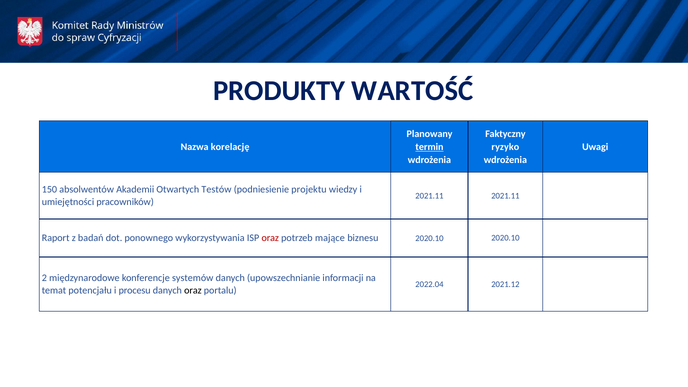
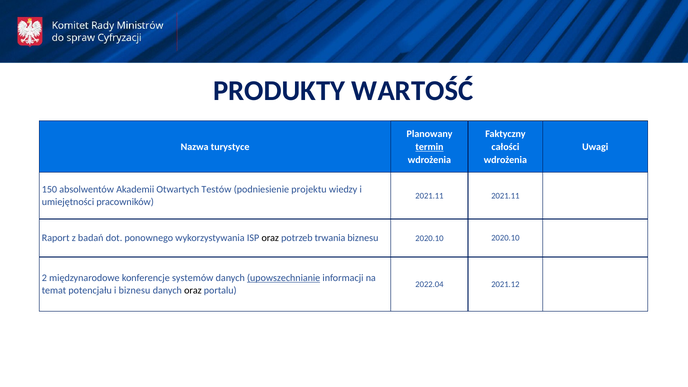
korelację: korelację -> turystyce (230, 147)
ryzyko: ryzyko -> całości (505, 147)
oraz colour: red -> black (270, 238)
mające: mające -> trwania (330, 238)
upowszechnianie underline: none -> present (284, 278)
i procesu: procesu -> biznesu (135, 290)
